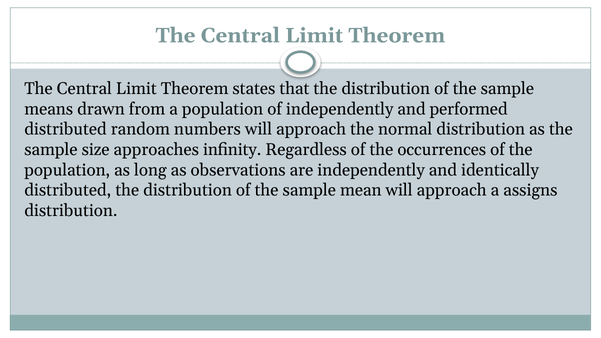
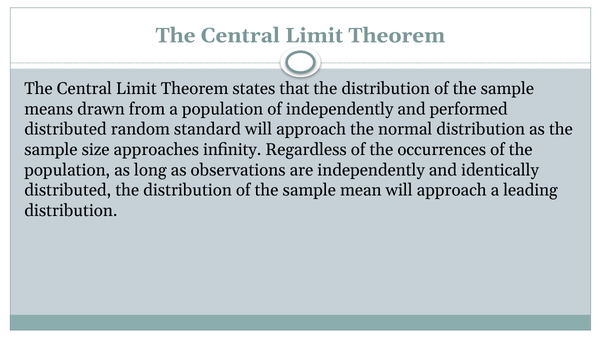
numbers: numbers -> standard (207, 129)
assigns: assigns -> leading (530, 190)
